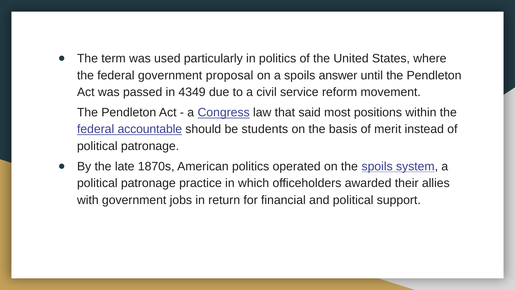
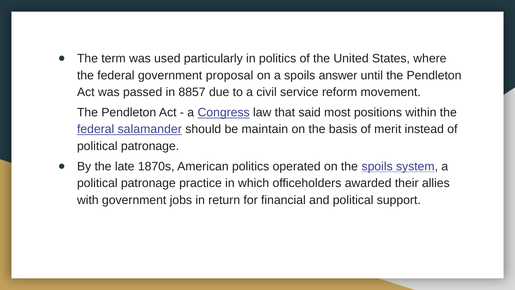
4349: 4349 -> 8857 (192, 92)
accountable: accountable -> salamander (150, 129)
students: students -> maintain (265, 129)
